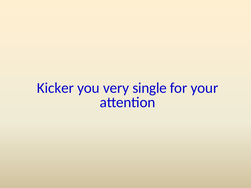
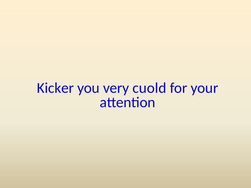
single: single -> cuold (149, 88)
